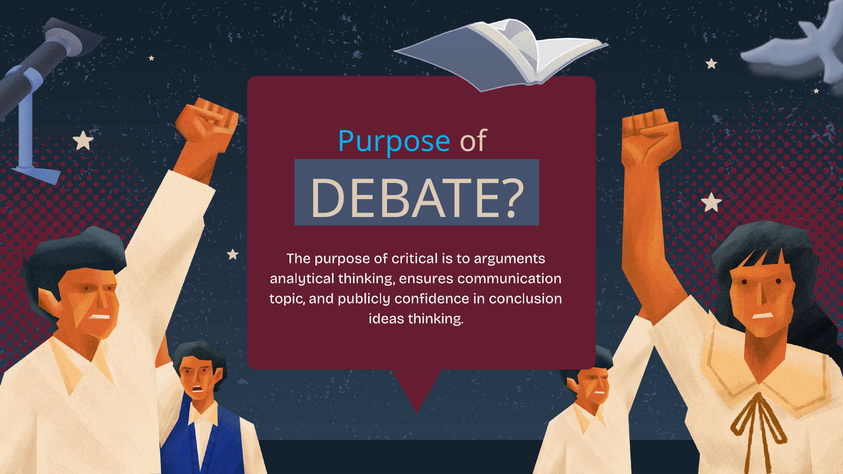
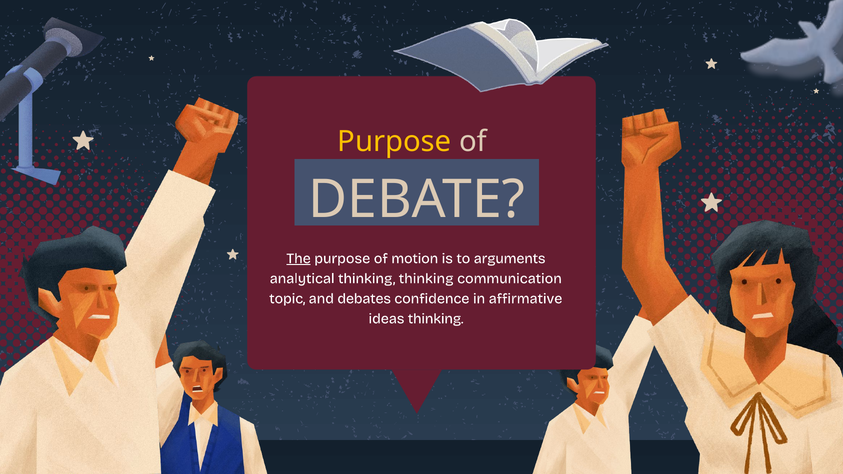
Purpose colour: light blue -> yellow (394, 142)
The underline: none -> present (299, 259)
critical: critical -> motion (415, 259)
thinking ensures: ensures -> thinking (426, 279)
publicly: publicly -> debates (364, 299)
conclusion: conclusion -> affirmative (526, 299)
